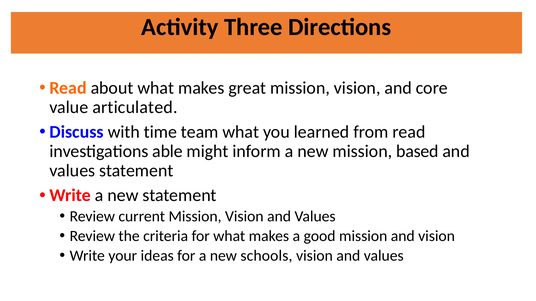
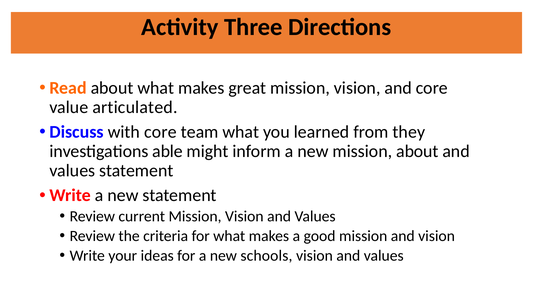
with time: time -> core (160, 132)
from read: read -> they (409, 132)
mission based: based -> about (417, 152)
